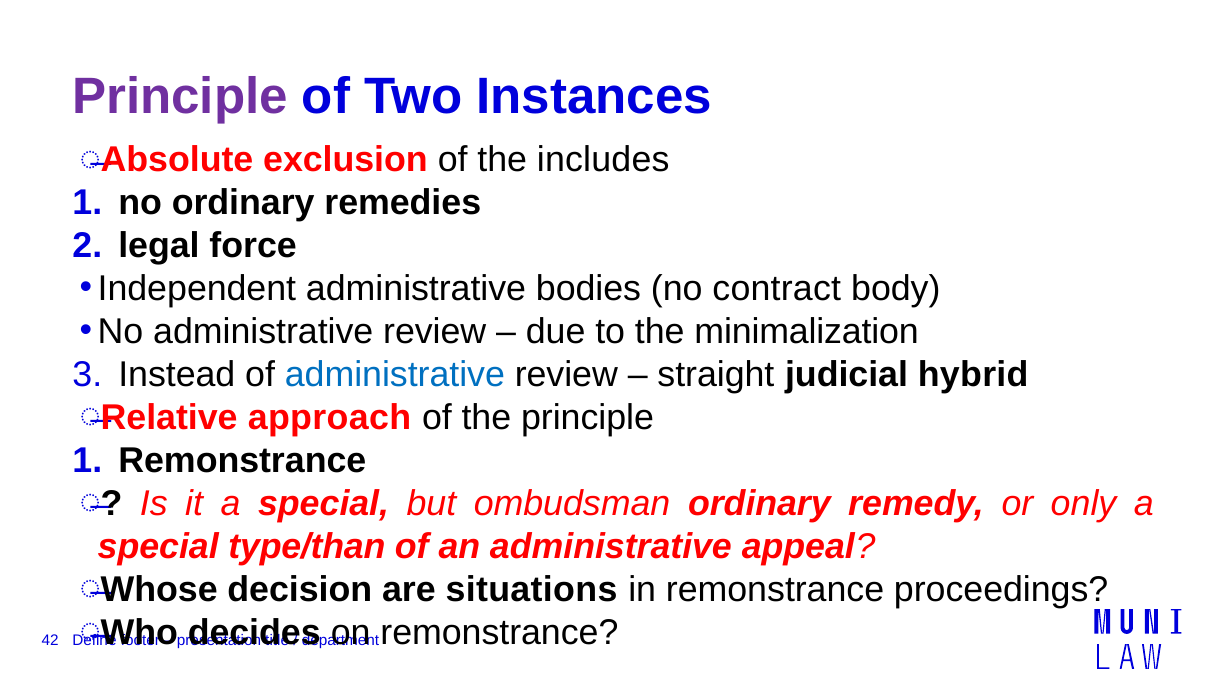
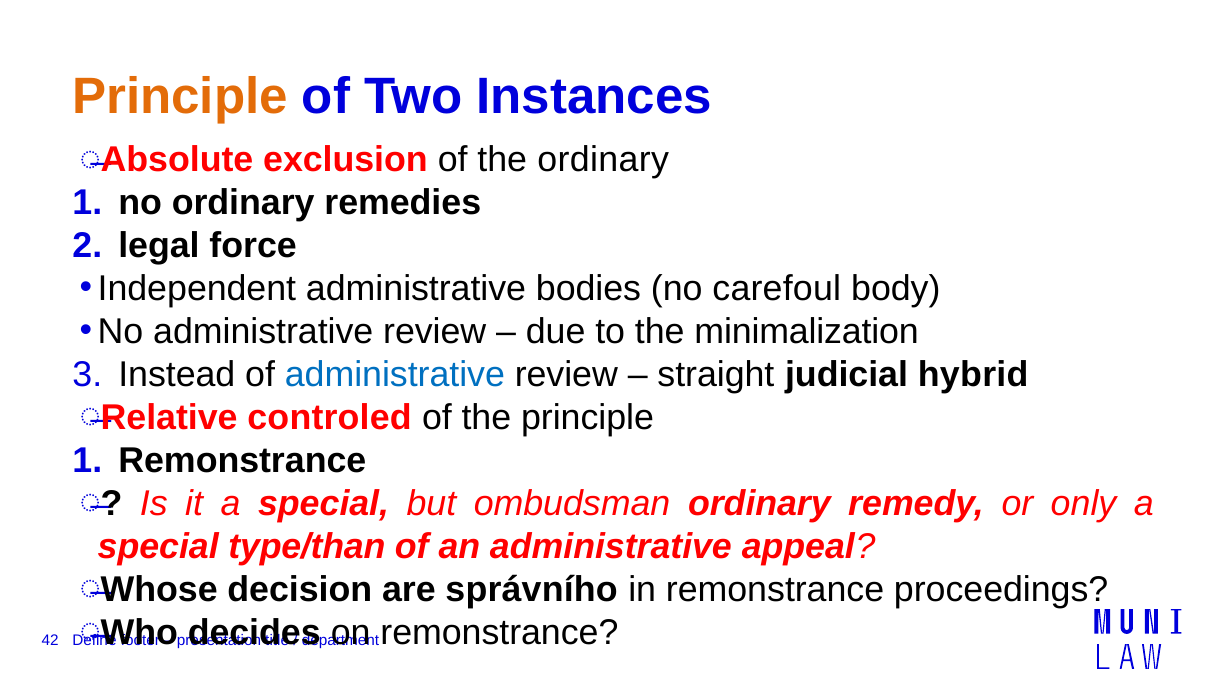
Principle colour: purple -> orange (180, 96)
the includes: includes -> ordinary (603, 160)
contract: contract -> carefoul (777, 289)
approach: approach -> controled (330, 418)
situations: situations -> správního (532, 589)
